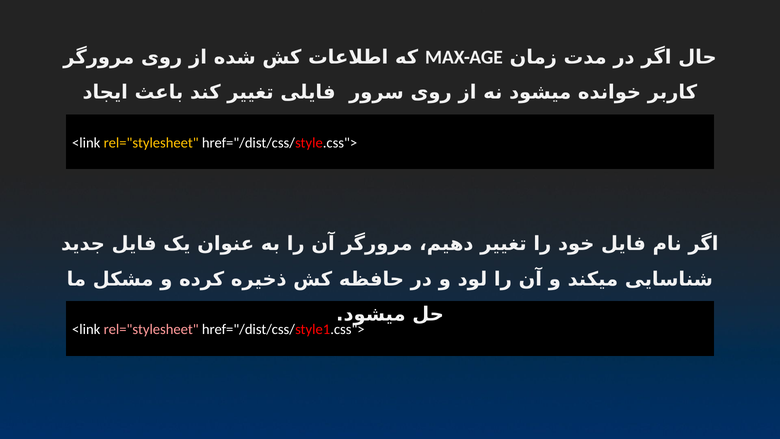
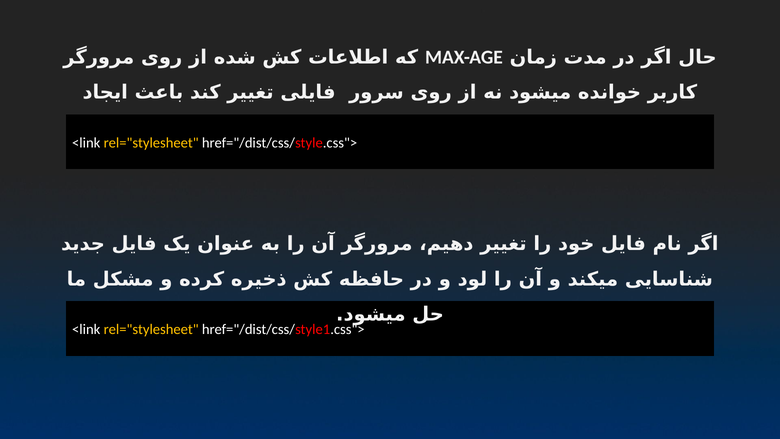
rel="stylesheet colour: pink -> yellow (151, 329)
